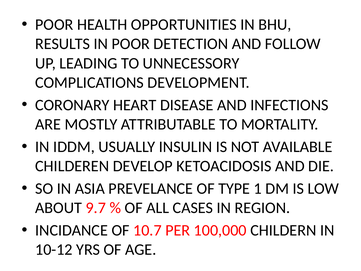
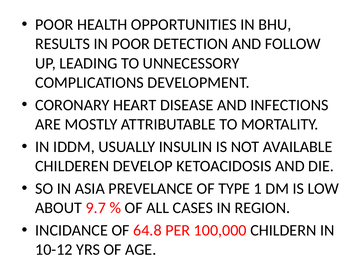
10.7: 10.7 -> 64.8 (147, 230)
